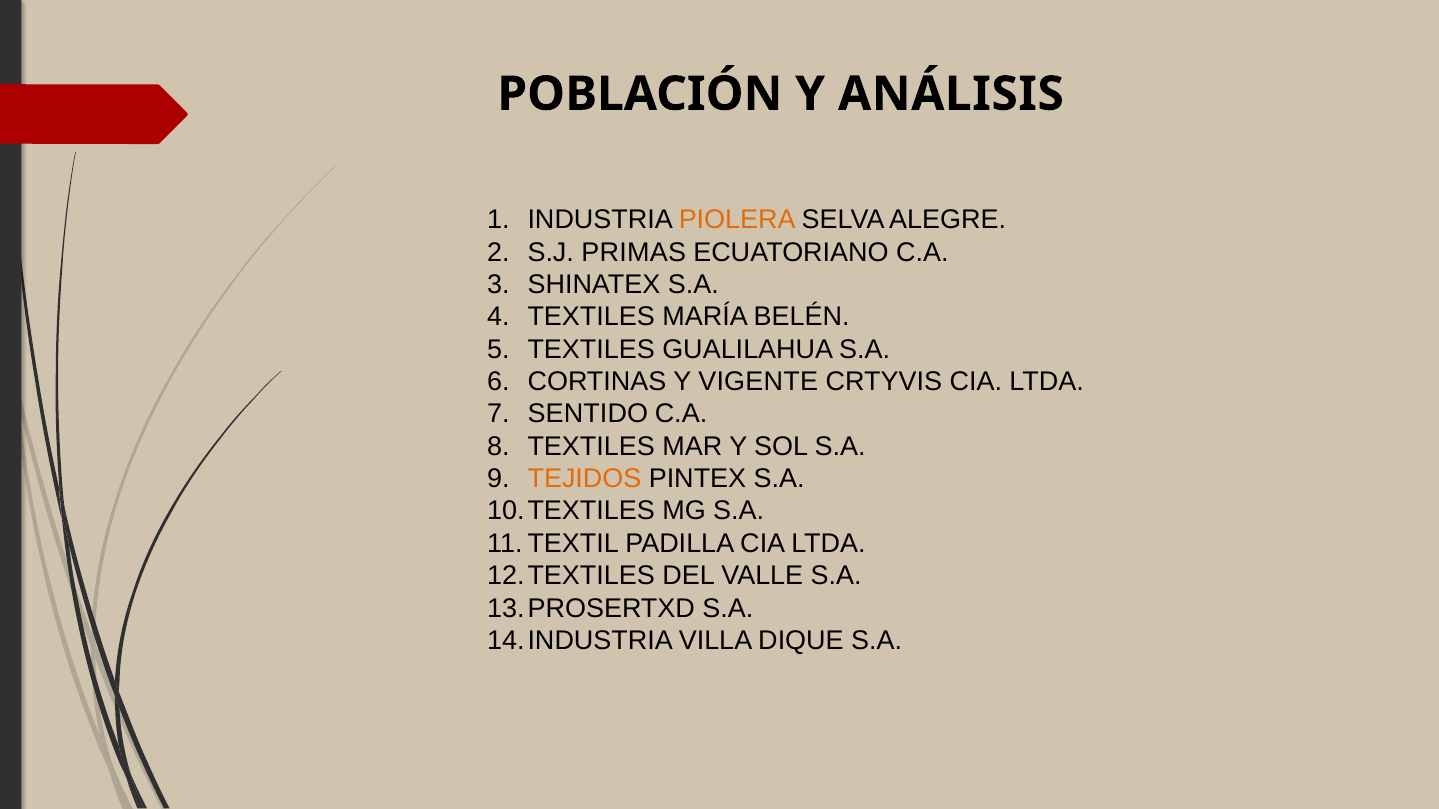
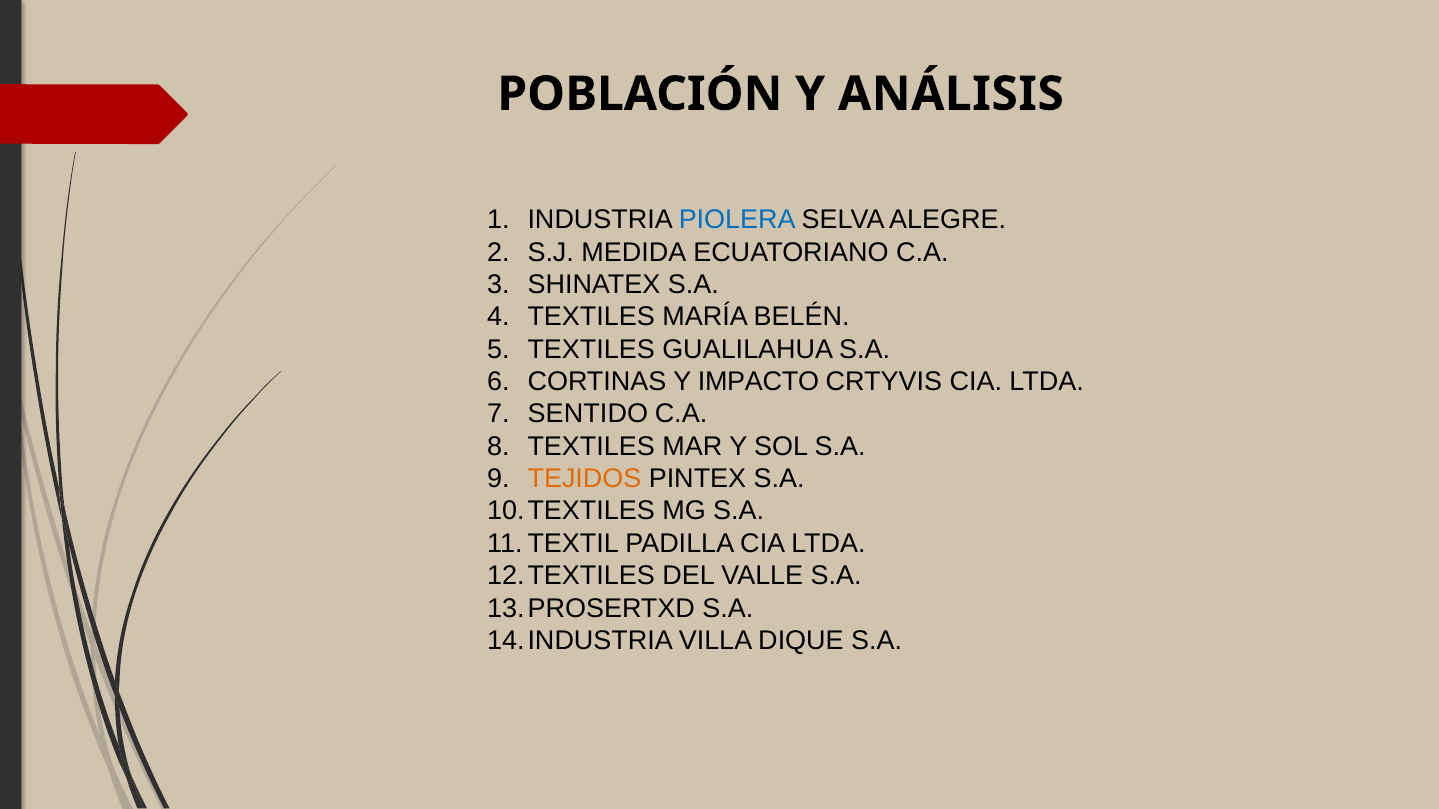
PIOLERA colour: orange -> blue (737, 220)
PRIMAS: PRIMAS -> MEDIDA (634, 252)
VIGENTE: VIGENTE -> IMPACTO (758, 382)
